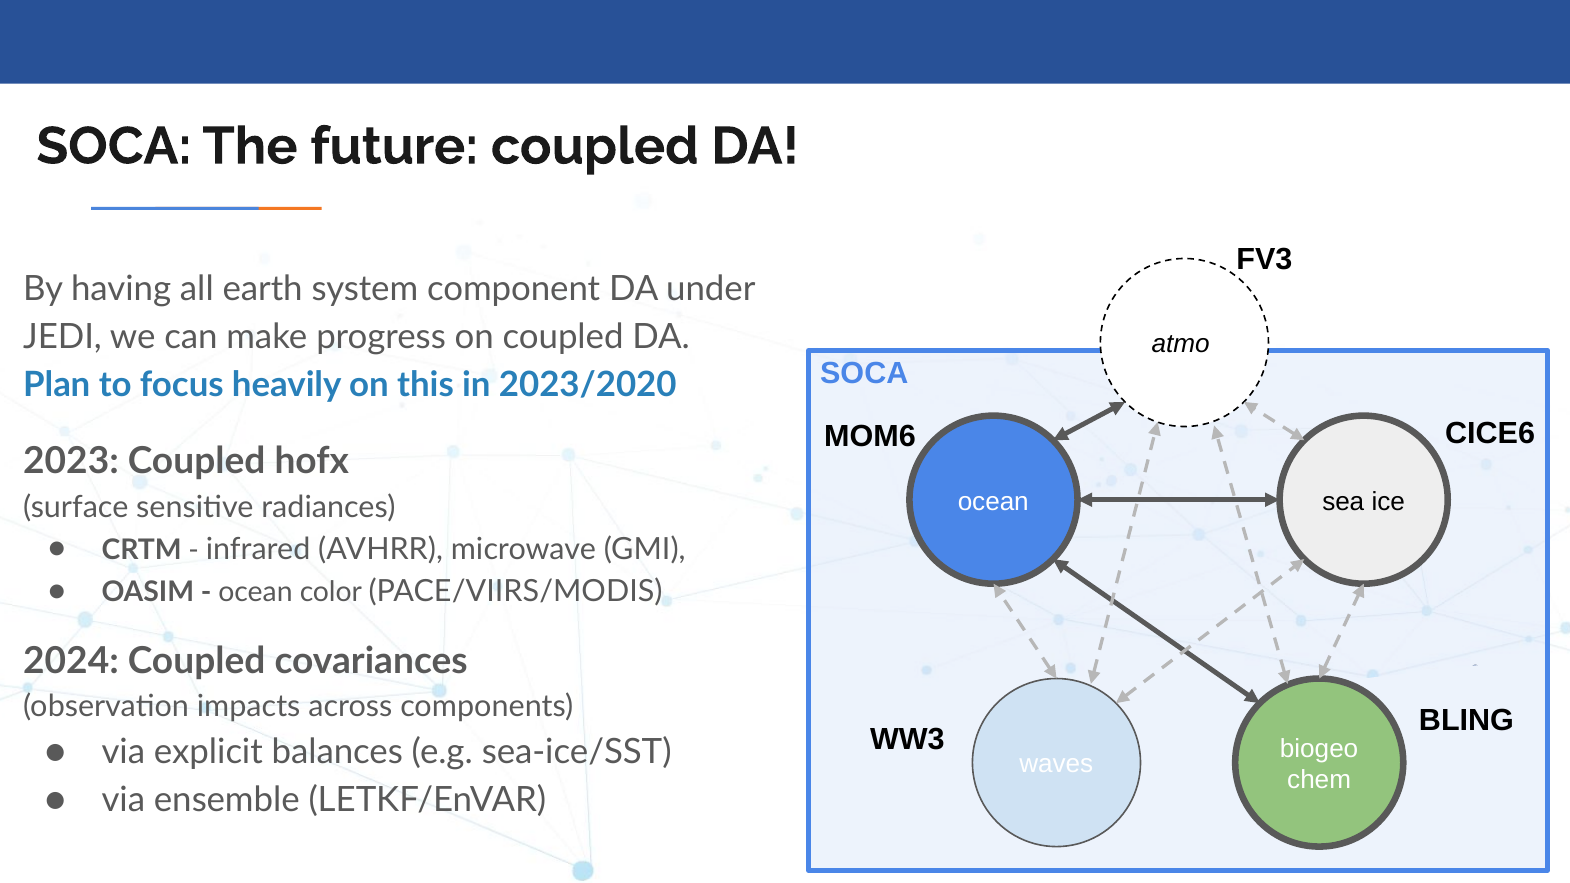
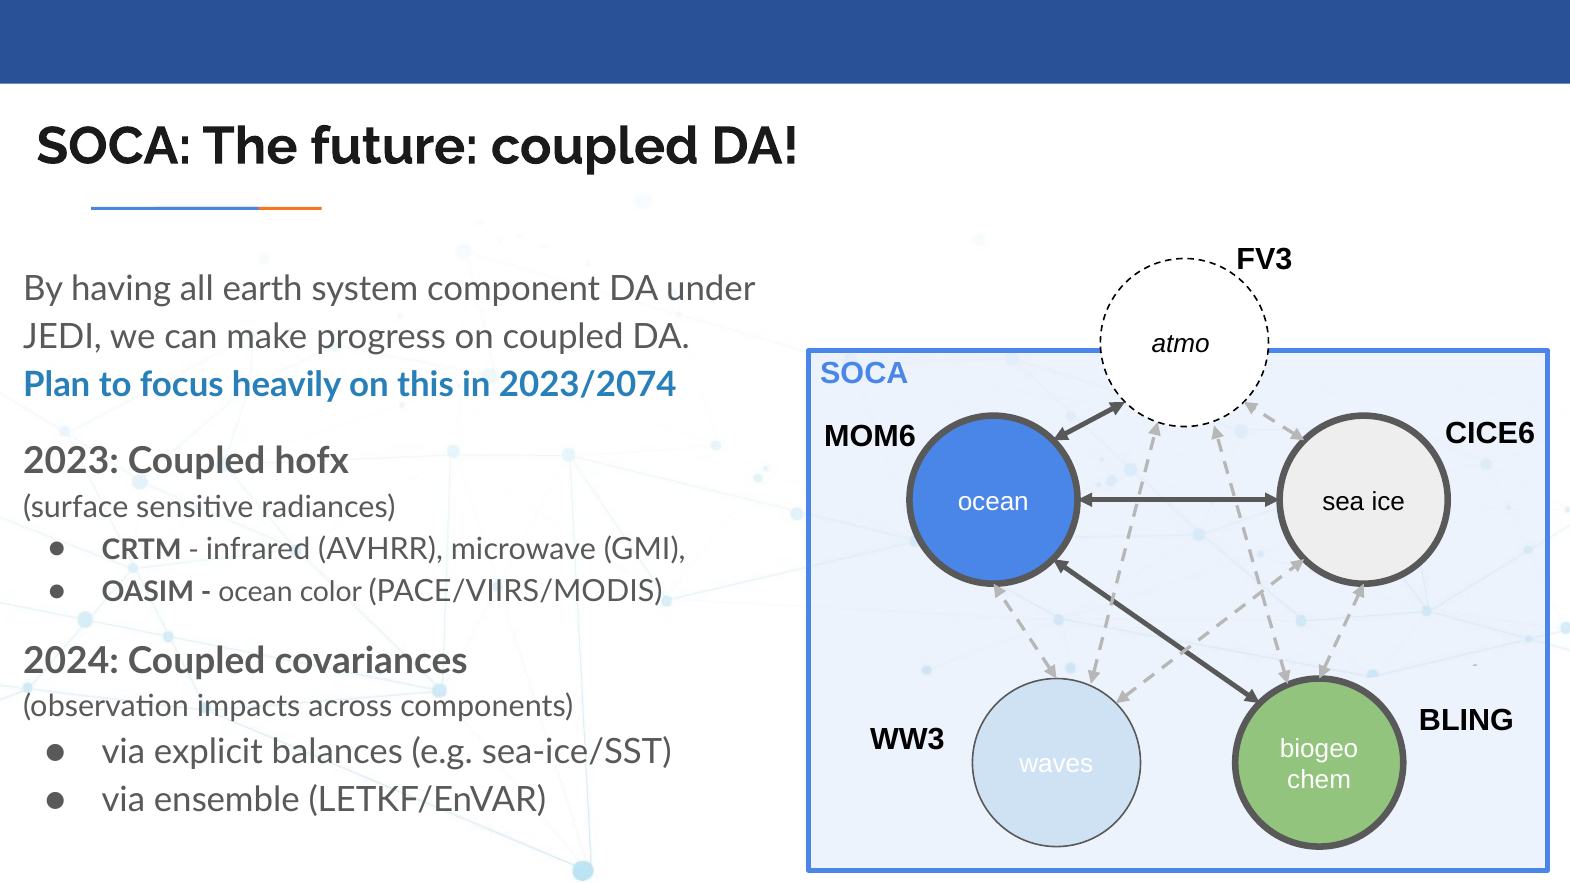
2023/2020: 2023/2020 -> 2023/2074 (588, 385)
